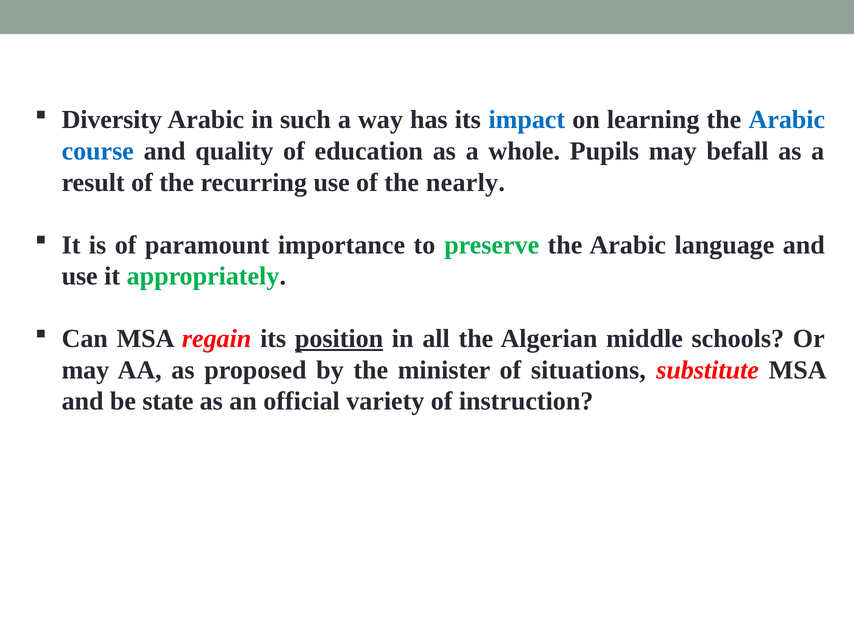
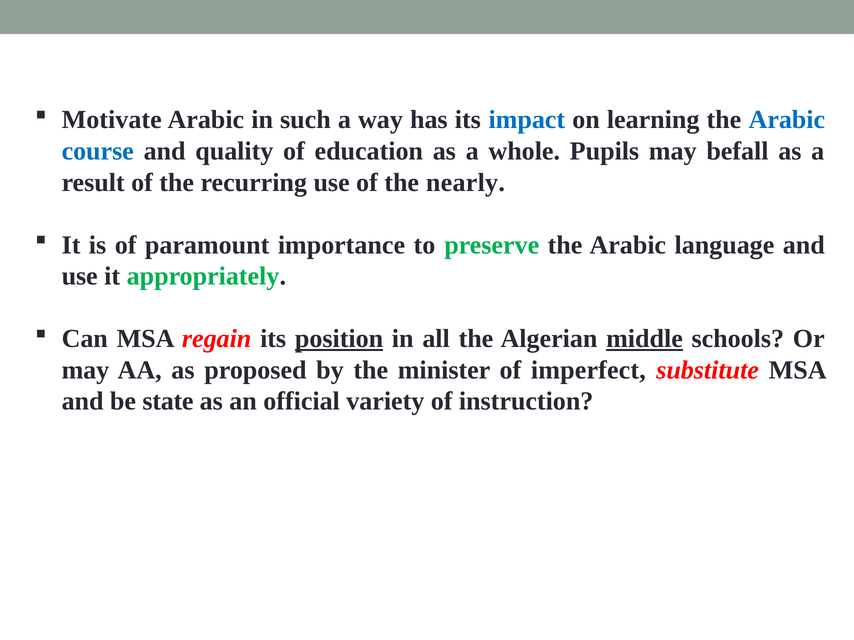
Diversity: Diversity -> Motivate (112, 120)
middle underline: none -> present (644, 339)
situations: situations -> imperfect (588, 370)
